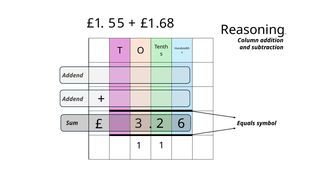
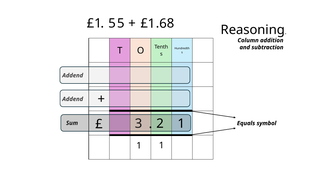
2 6: 6 -> 1 (181, 124)
